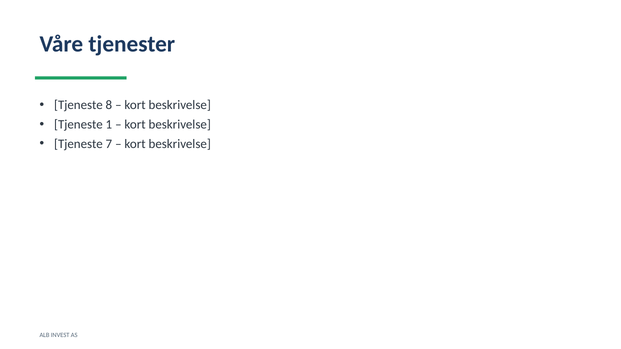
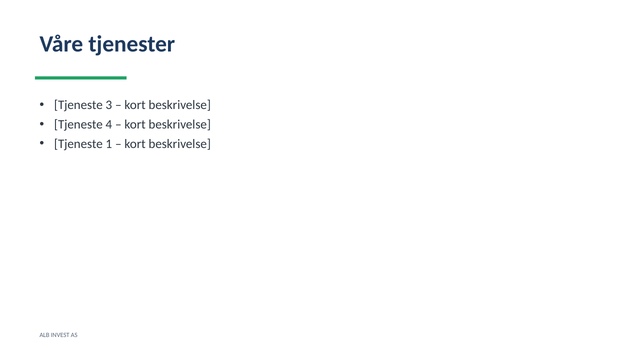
8: 8 -> 3 (109, 105)
1: 1 -> 4 (109, 125)
7: 7 -> 1 (109, 144)
